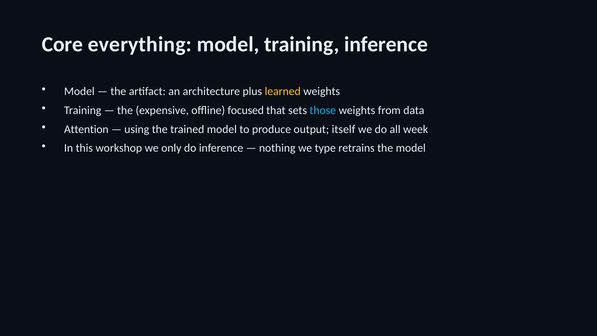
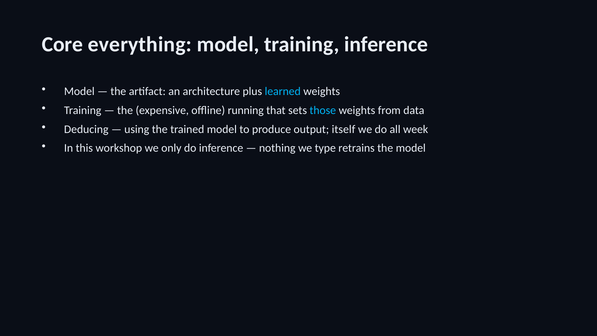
learned colour: yellow -> light blue (283, 91)
focused: focused -> running (246, 110)
Attention: Attention -> Deducing (86, 129)
